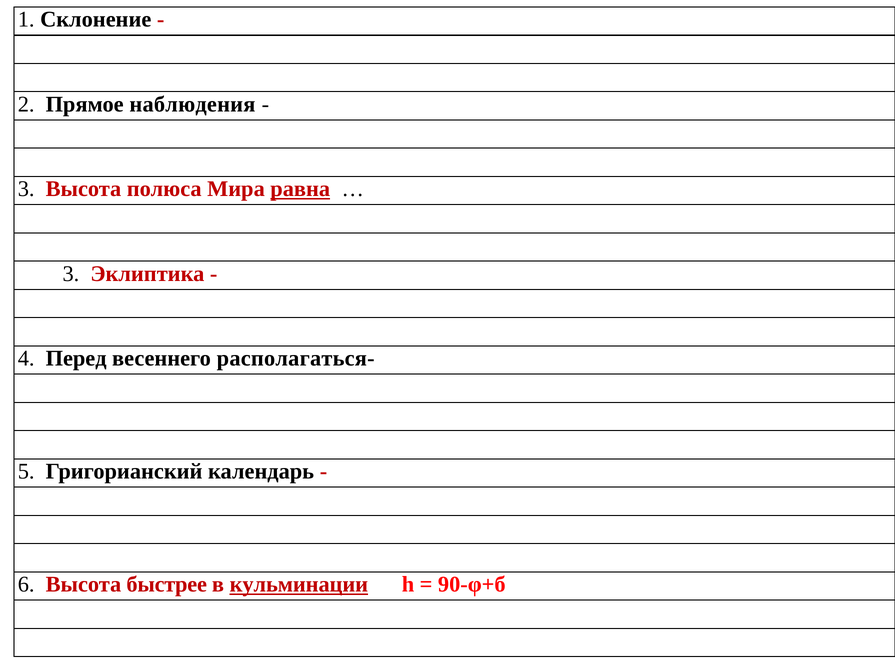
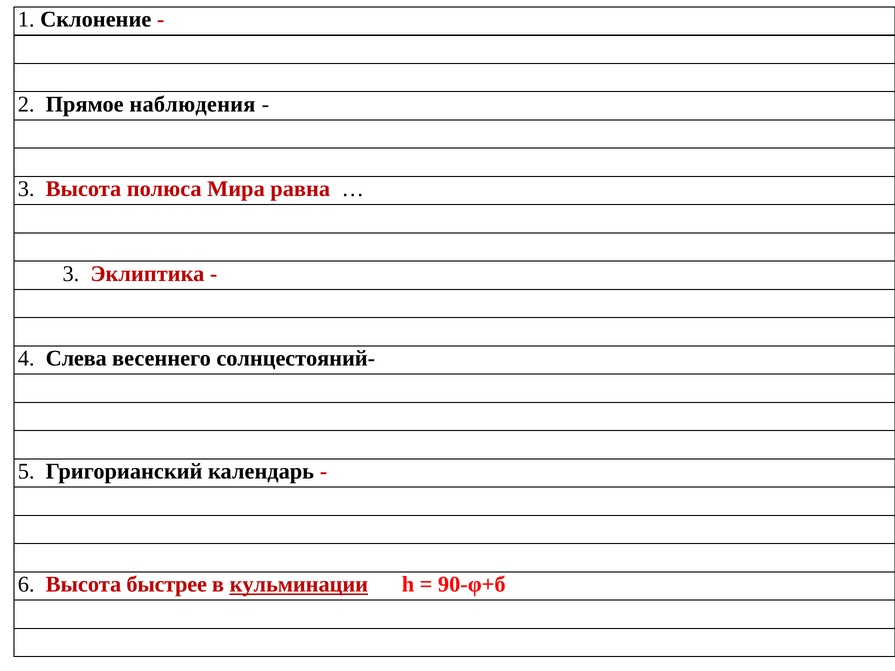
равна underline: present -> none (300, 189)
Перед: Перед -> Слева (76, 359)
располагаться-: располагаться- -> солнцестояний- (296, 359)
